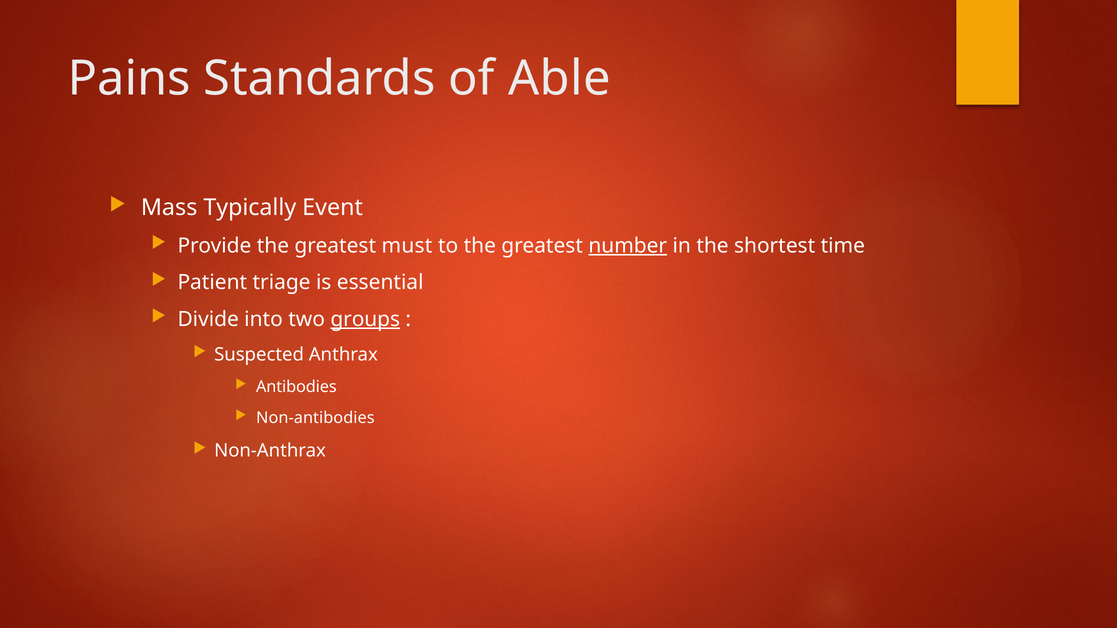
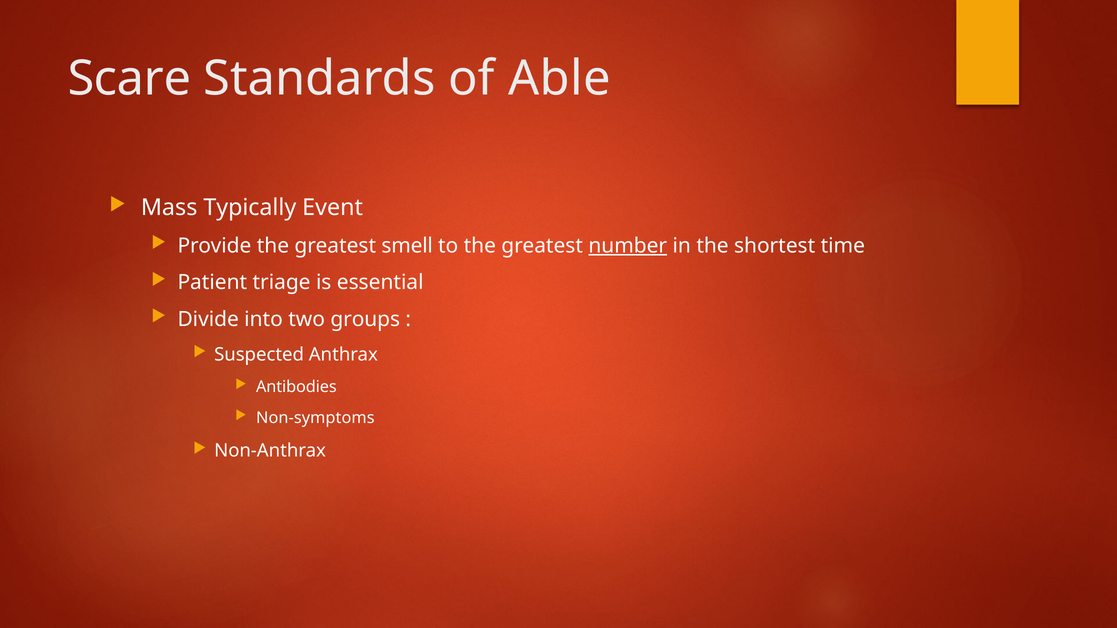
Pains: Pains -> Scare (129, 78)
must: must -> smell (407, 246)
groups underline: present -> none (365, 319)
Non-antibodies: Non-antibodies -> Non-symptoms (315, 418)
